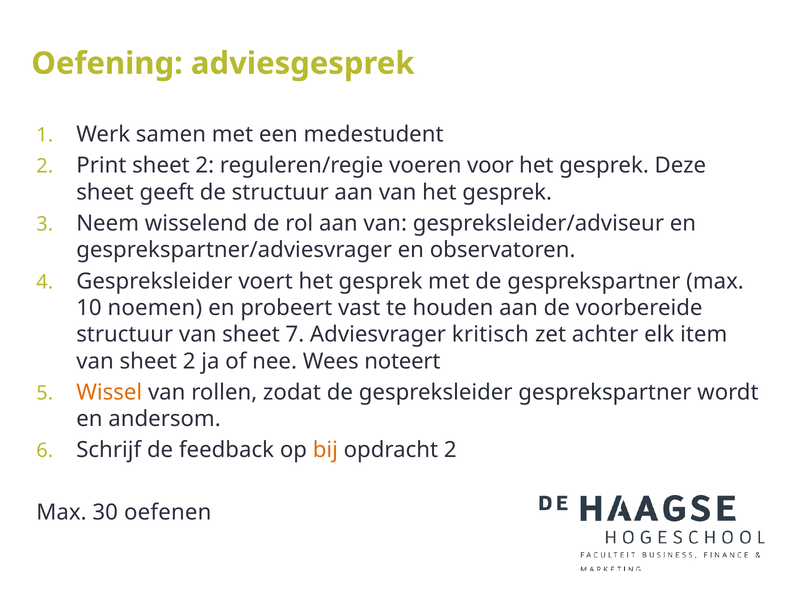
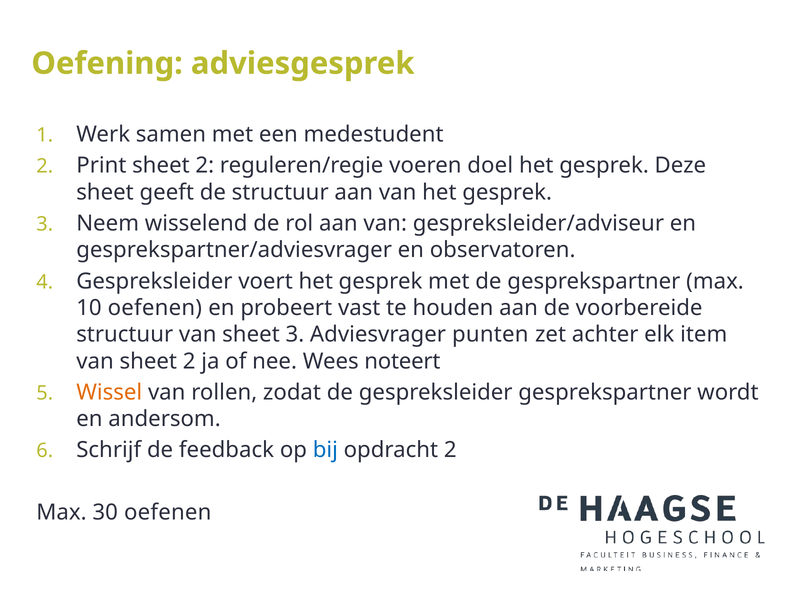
voor: voor -> doel (490, 165)
10 noemen: noemen -> oefenen (155, 307)
sheet 7: 7 -> 3 (295, 334)
kritisch: kritisch -> punten (490, 334)
bij colour: orange -> blue (325, 450)
